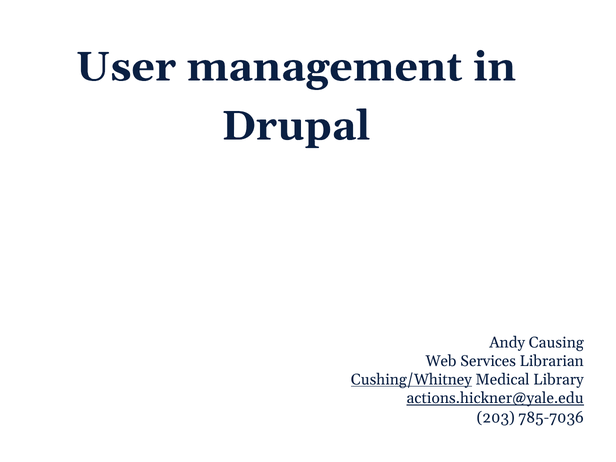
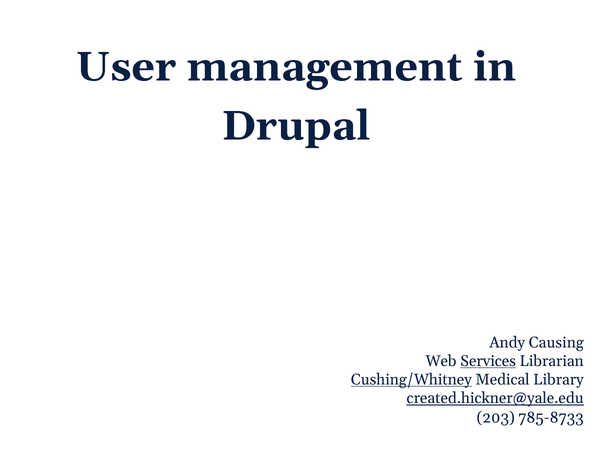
Services underline: none -> present (488, 361)
actions.hickner@yale.edu: actions.hickner@yale.edu -> created.hickner@yale.edu (495, 398)
785-7036: 785-7036 -> 785-8733 (551, 418)
